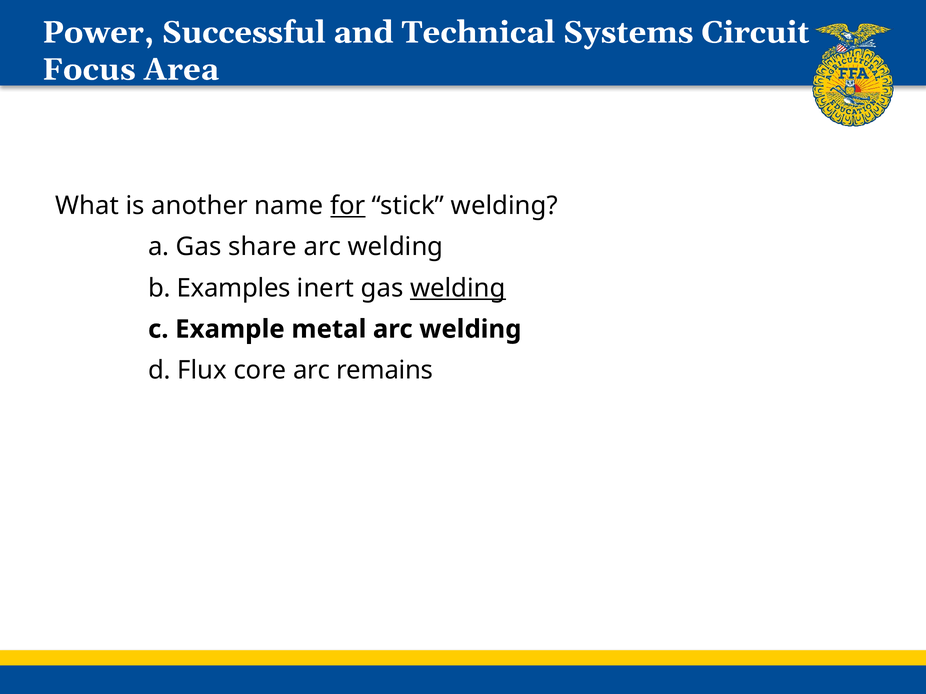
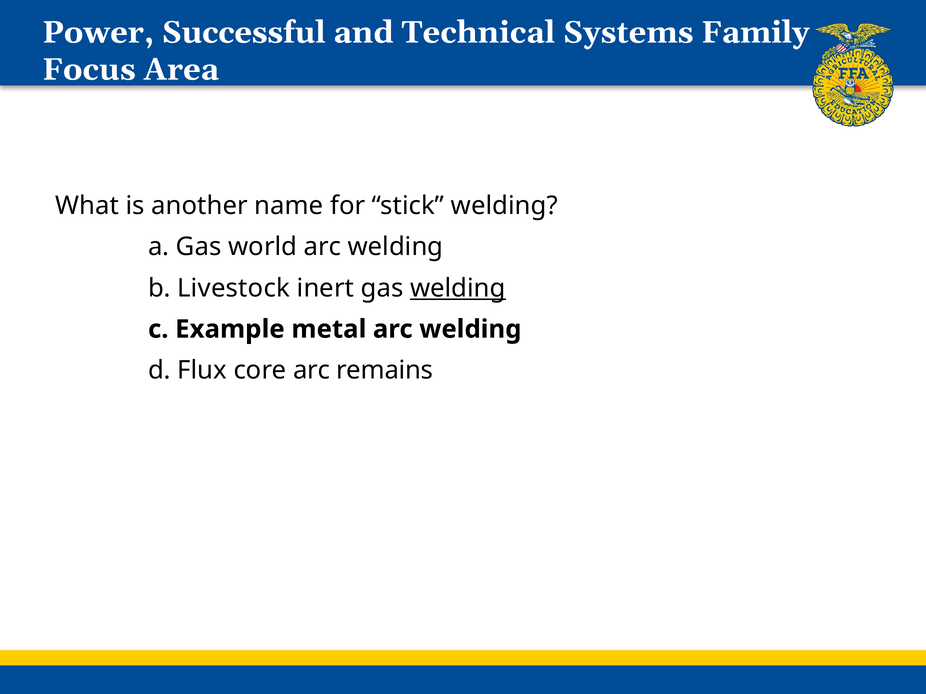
Circuit: Circuit -> Family (755, 32)
for underline: present -> none (348, 206)
share: share -> world (263, 247)
Examples: Examples -> Livestock (234, 288)
